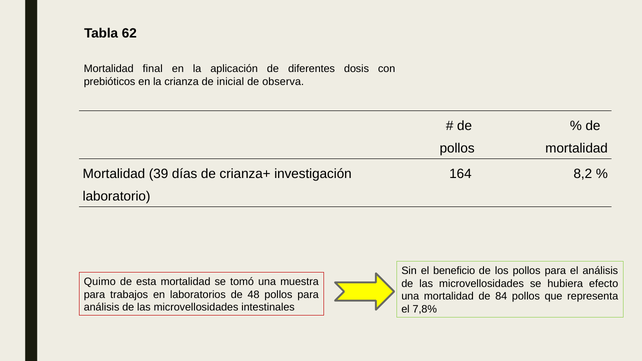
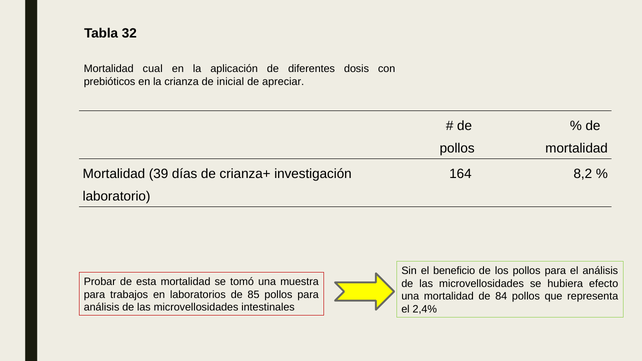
62: 62 -> 32 (129, 33)
final: final -> cual (153, 69)
observa: observa -> apreciar (283, 82)
Quimo: Quimo -> Probar (100, 282)
48: 48 -> 85 (254, 295)
7,8%: 7,8% -> 2,4% (425, 309)
